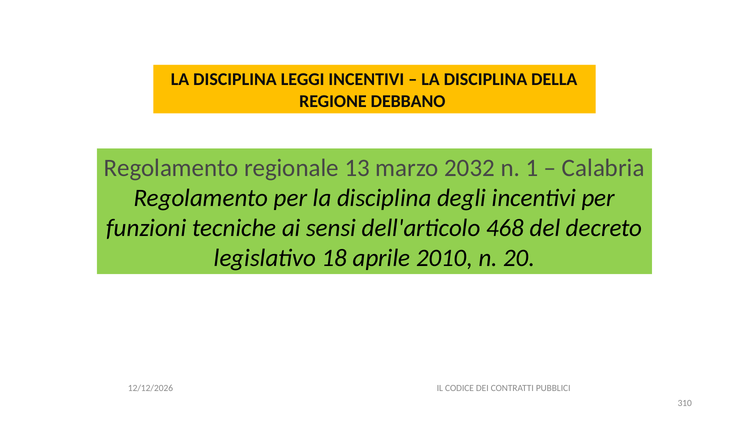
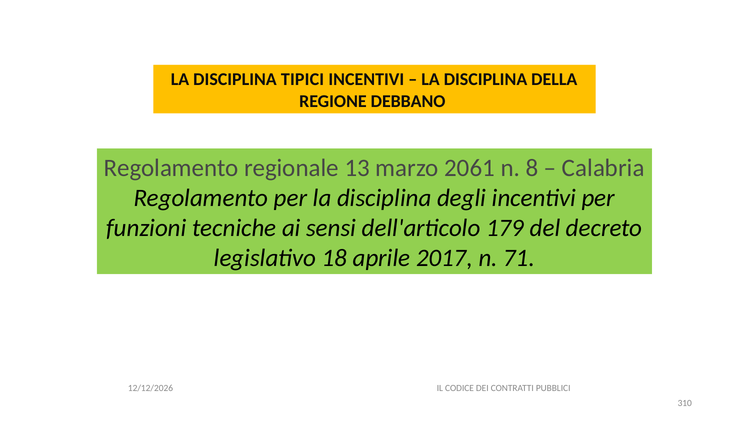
LEGGI: LEGGI -> TIPICI (303, 79)
2032: 2032 -> 2061 (470, 168)
1: 1 -> 8 (532, 168)
468: 468 -> 179 (505, 228)
2010: 2010 -> 2017 (444, 258)
20: 20 -> 71 (519, 258)
